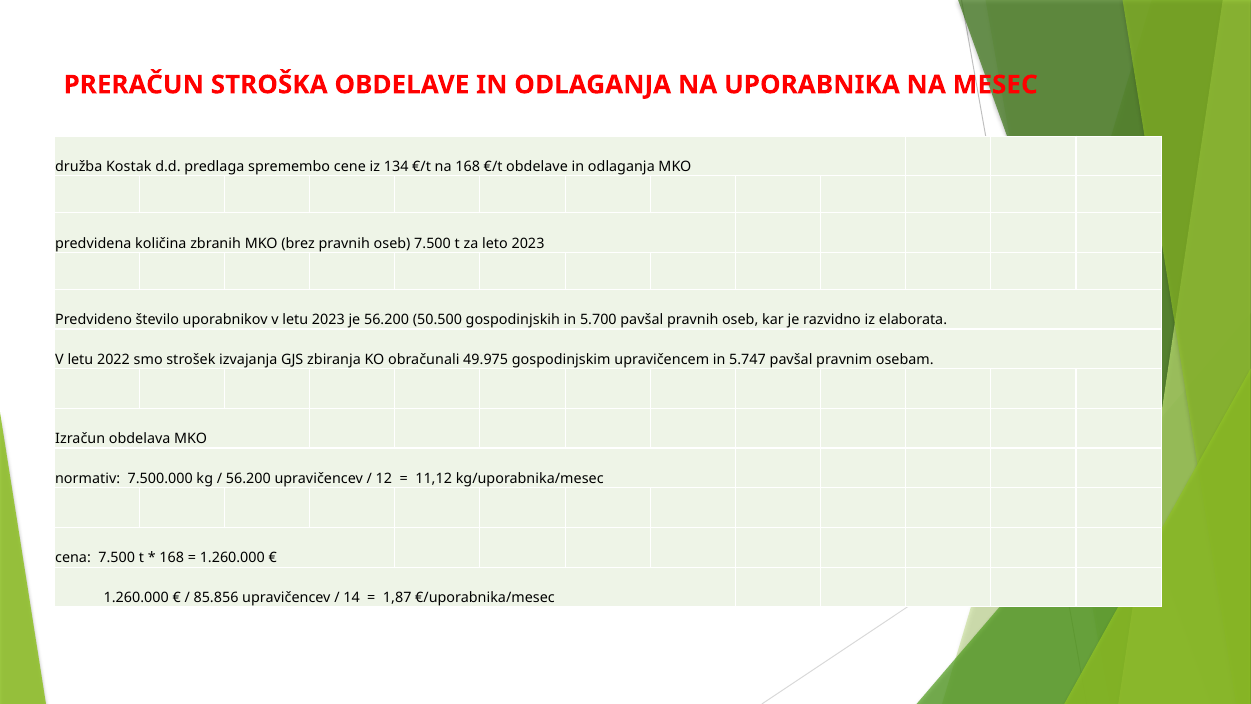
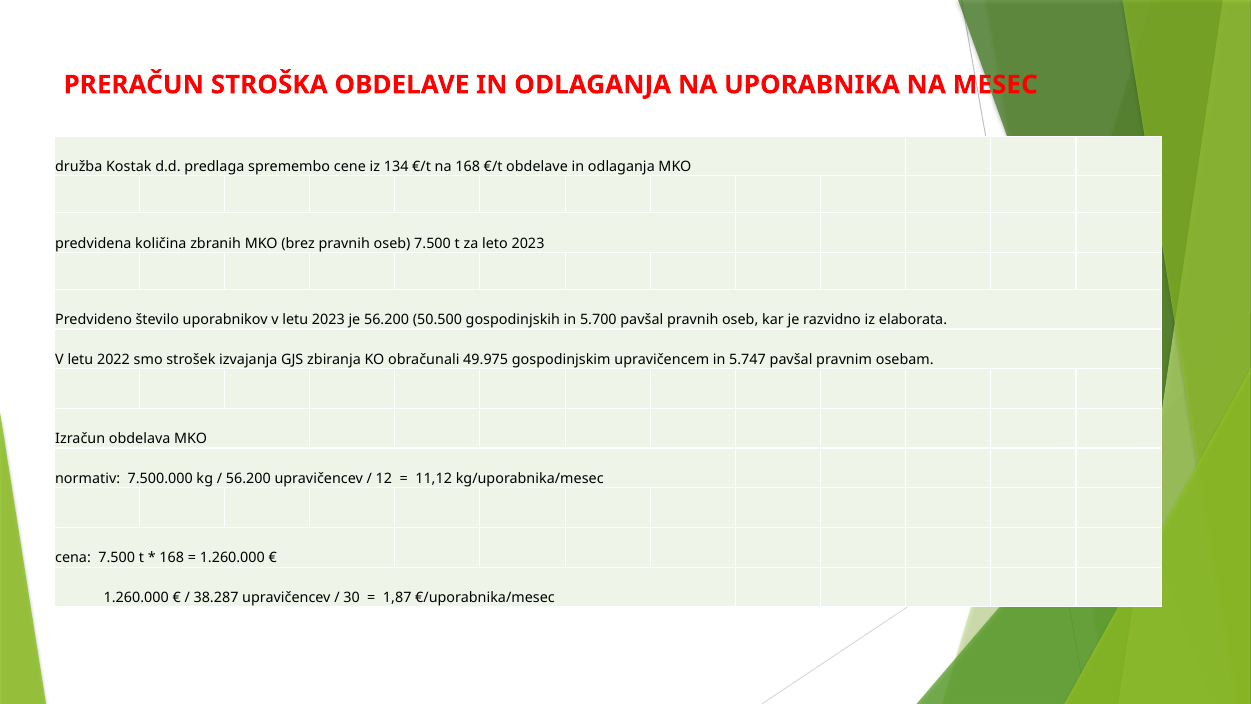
85.856: 85.856 -> 38.287 (216, 598)
14: 14 -> 30 (352, 598)
